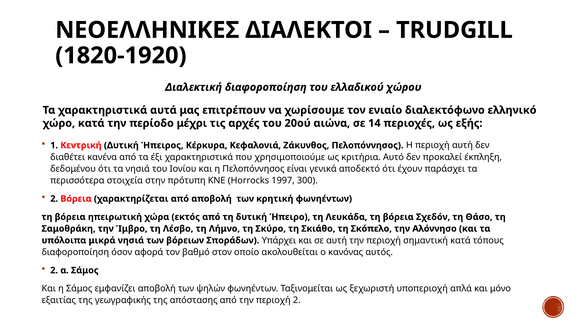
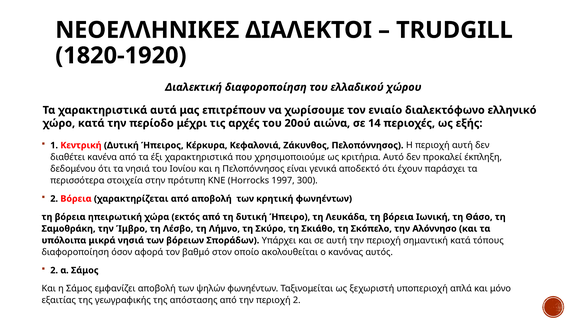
Σχεδόν: Σχεδόν -> Ιωνική (433, 217)
